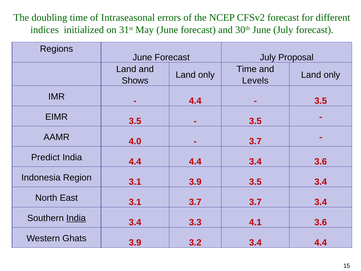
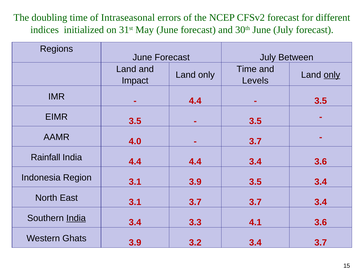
Proposal: Proposal -> Between (296, 57)
only underline: none -> present (332, 75)
Shows: Shows -> Impact (135, 81)
Predict: Predict -> Rainfall (46, 157)
3.4 4.4: 4.4 -> 3.7 (321, 242)
